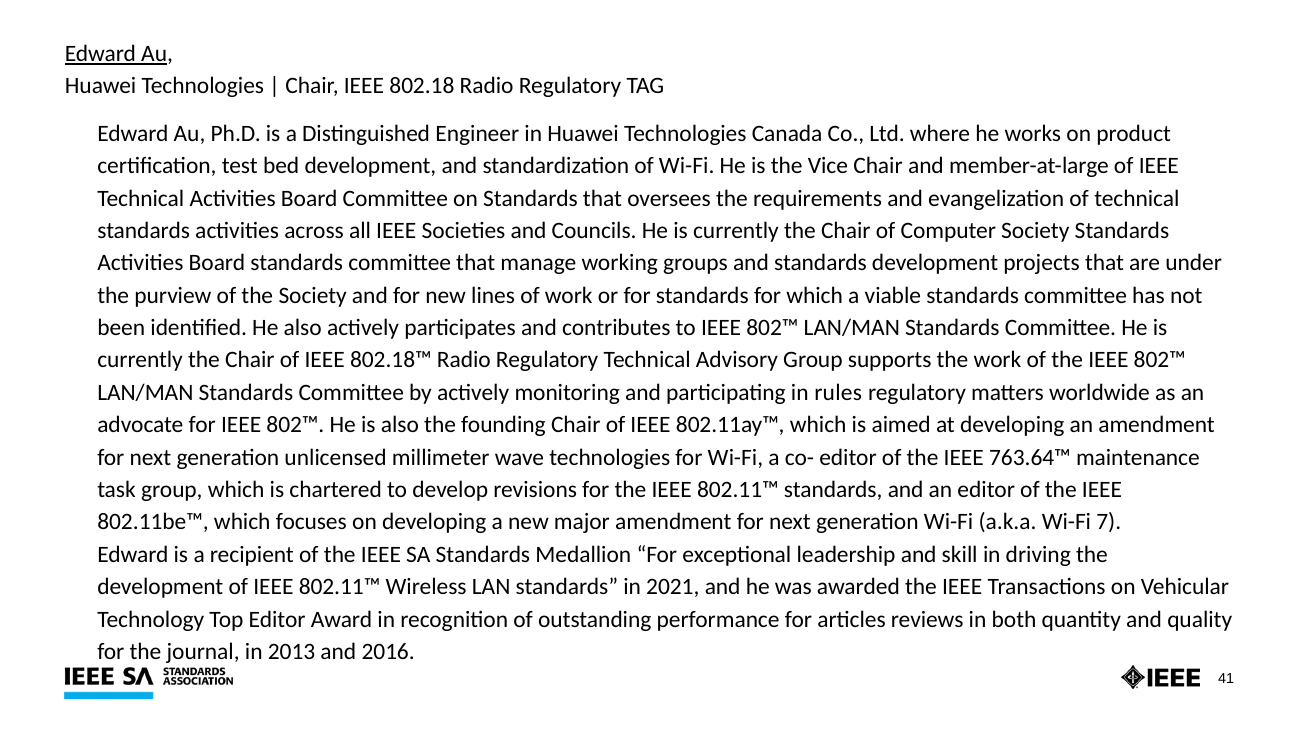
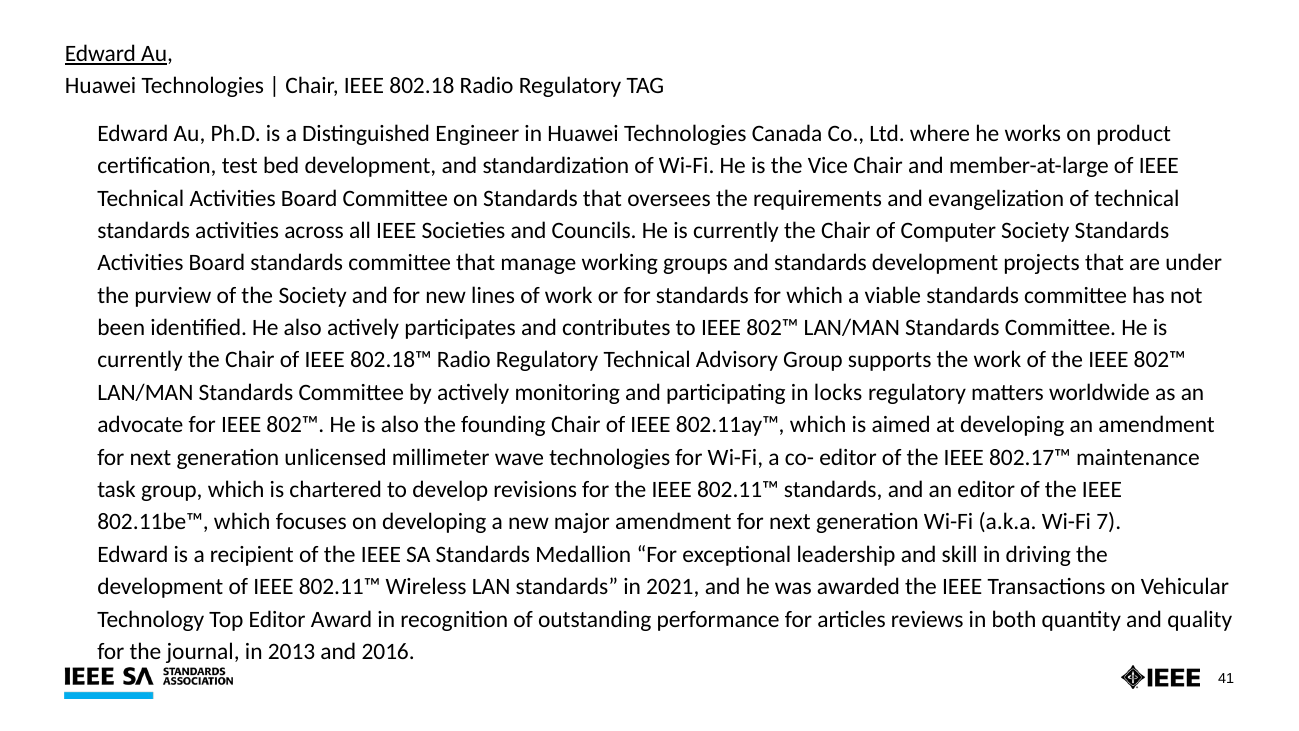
rules: rules -> locks (838, 392)
763.64™: 763.64™ -> 802.17™ (1030, 457)
